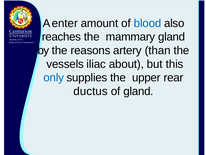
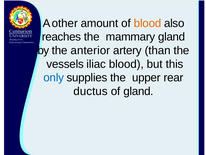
enter: enter -> other (65, 23)
blood colour: blue -> orange (148, 23)
reasons: reasons -> anterior (90, 50)
iliac about: about -> blood (126, 64)
